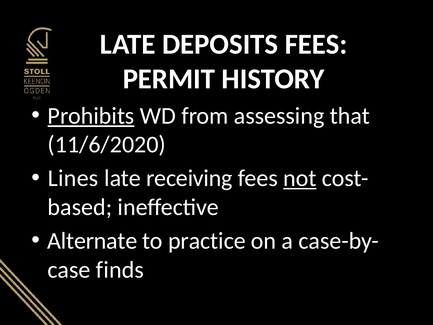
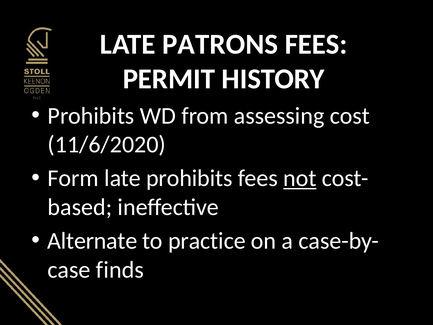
DEPOSITS: DEPOSITS -> PATRONS (220, 44)
Prohibits underline: present -> none (91, 116)
that: that -> cost (350, 116)
Lines: Lines -> Form (73, 178)
late receiving: receiving -> prohibits (189, 178)
